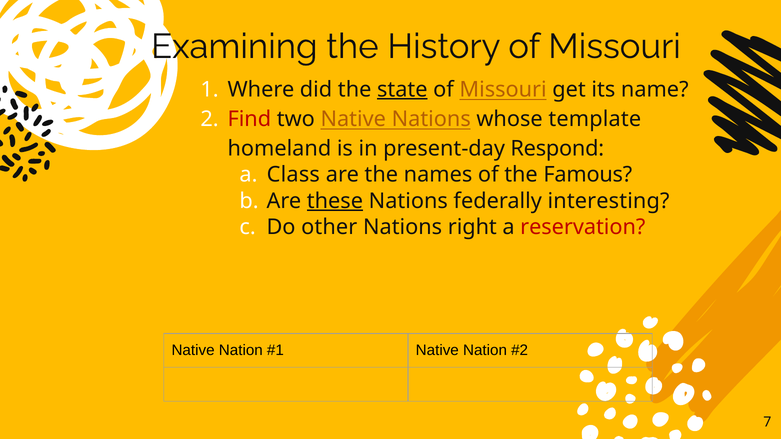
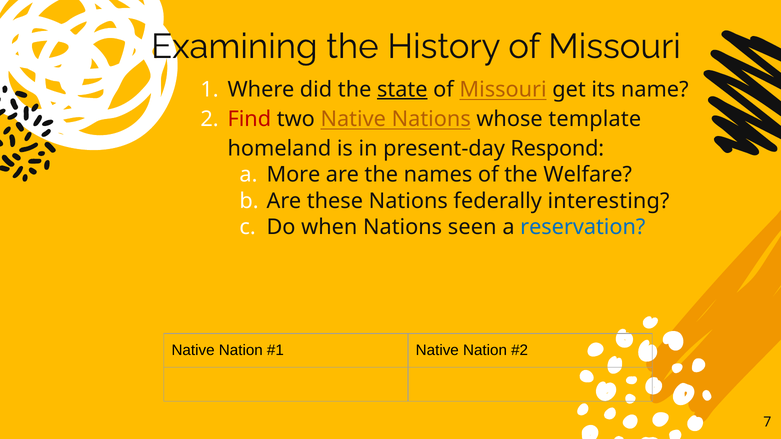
Class: Class -> More (293, 175)
Famous: Famous -> Welfare (588, 175)
these underline: present -> none (335, 201)
other: other -> when (329, 227)
right: right -> seen (472, 227)
reservation colour: red -> blue (583, 227)
